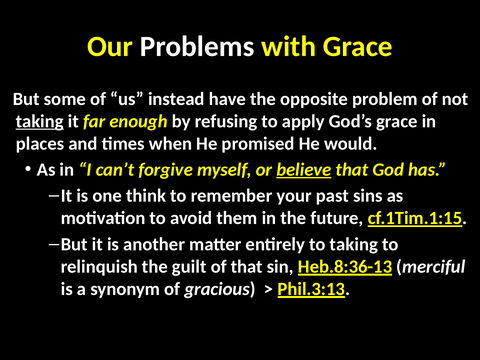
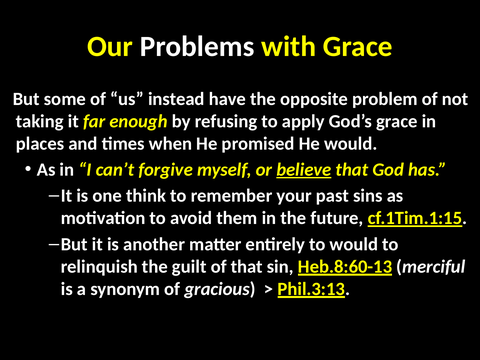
taking underline: present -> none (40, 121)
to taking: taking -> would (354, 244)
Heb.8:36-13: Heb.8:36-13 -> Heb.8:60-13 (345, 267)
